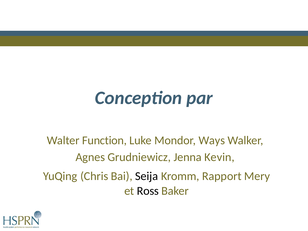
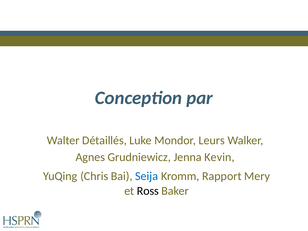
Function: Function -> Détaillés (104, 140)
Ways: Ways -> Leurs (212, 140)
Seija colour: black -> blue (147, 176)
